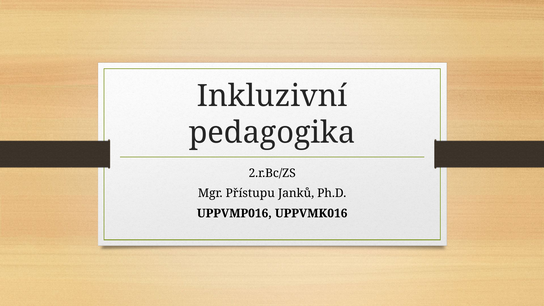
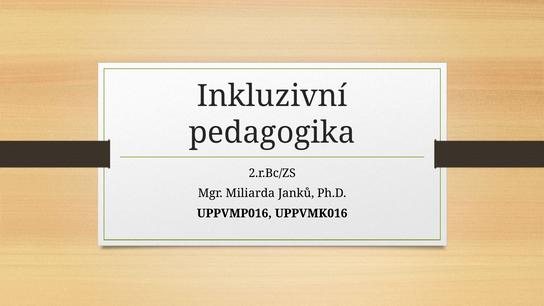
Přístupu: Přístupu -> Miliarda (250, 193)
